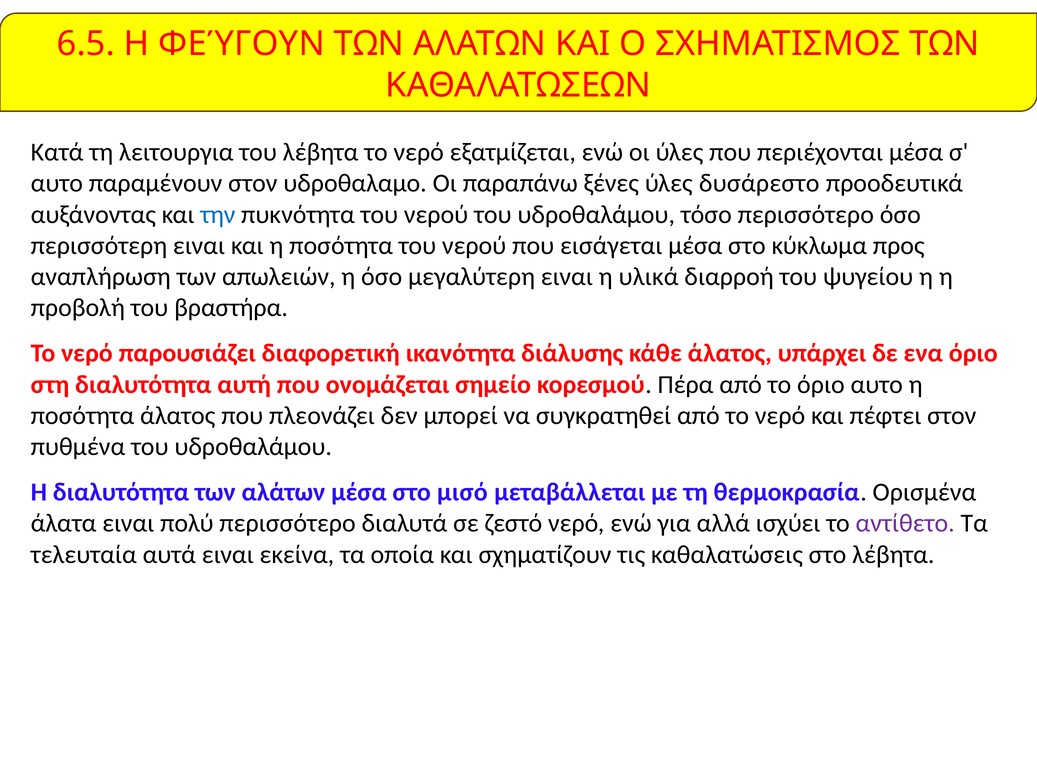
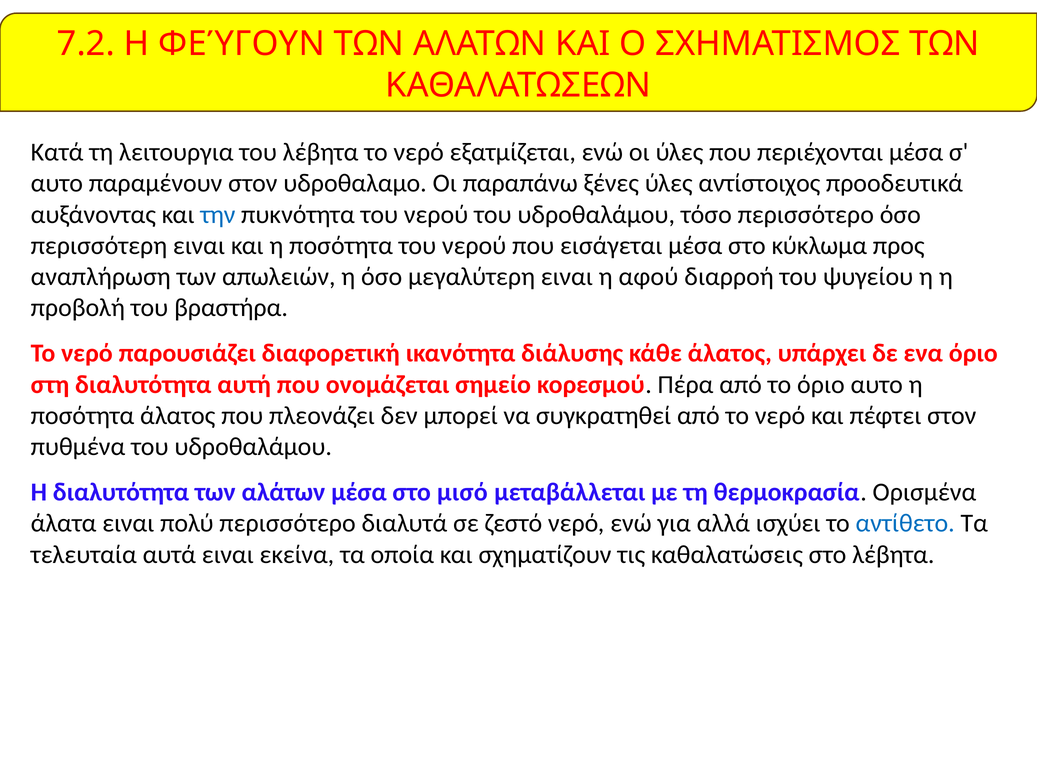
6.5: 6.5 -> 7.2 (86, 44)
δυσάρεστο: δυσάρεστο -> αντίστοιχος (759, 183)
υλικά: υλικά -> αφού (648, 277)
αντίθετο colour: purple -> blue (905, 523)
